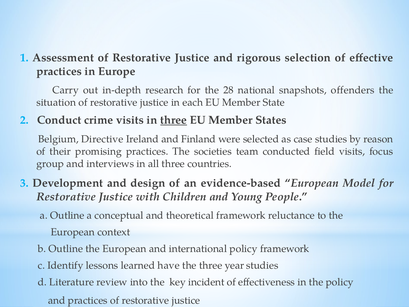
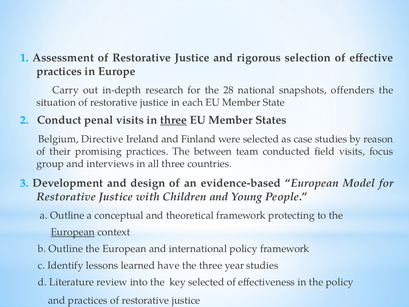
crime: crime -> penal (99, 120)
societies: societies -> between (213, 151)
reluctance: reluctance -> protecting (291, 215)
European underline: none -> present (73, 232)
key incident: incident -> selected (206, 282)
